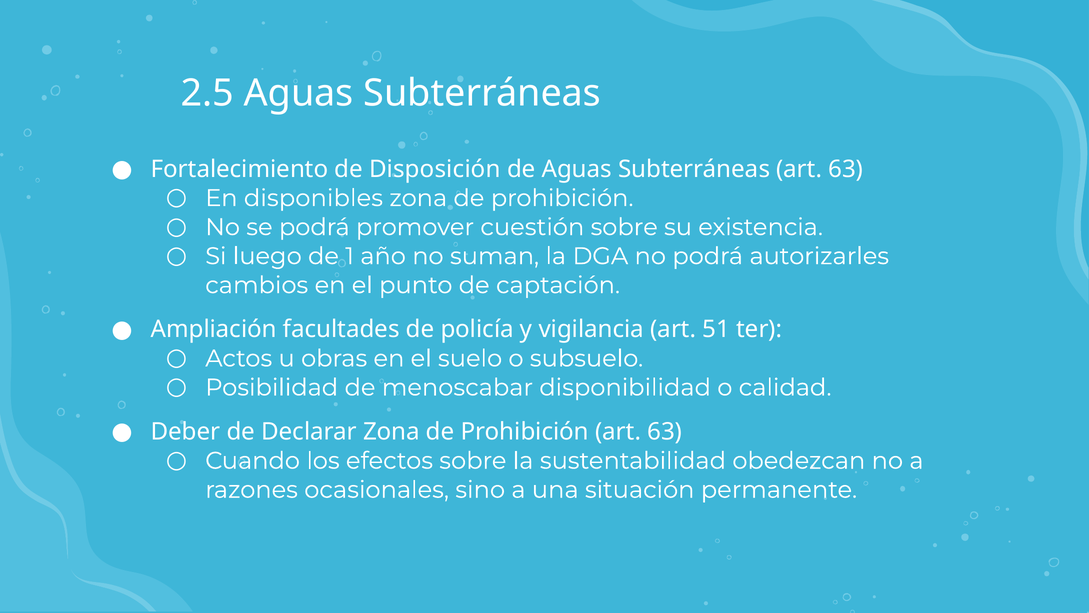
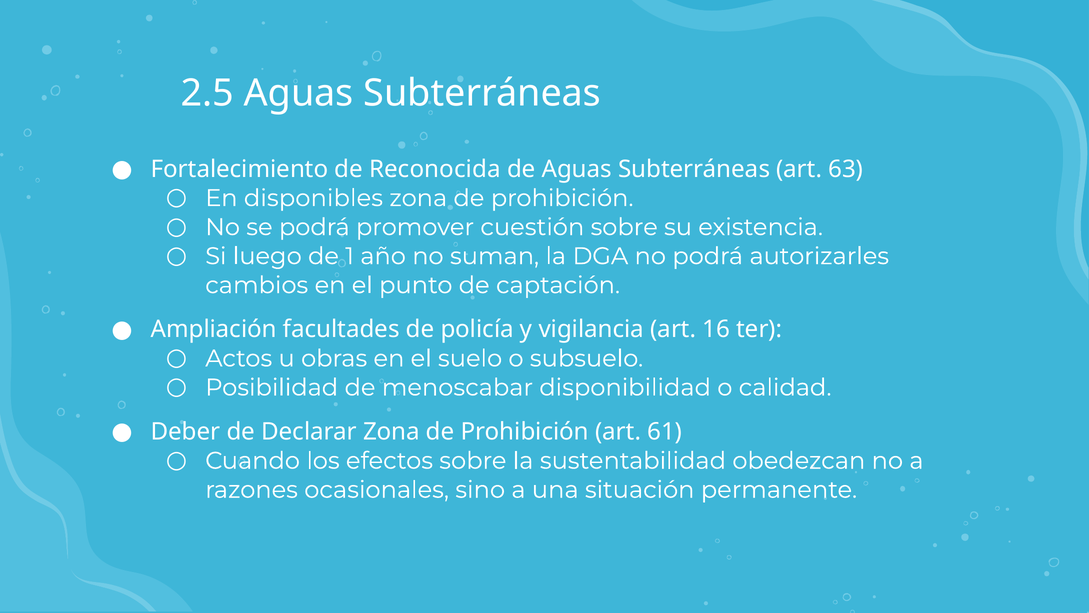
Disposición: Disposición -> Reconocida (435, 169)
51: 51 -> 16 (716, 329)
Prohibición art 63: 63 -> 61 (665, 431)
